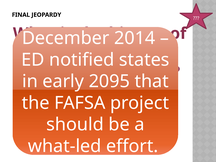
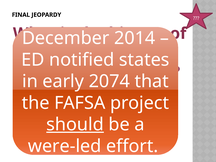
2095: 2095 -> 2074 (109, 81)
should underline: none -> present (75, 125)
what-led: what-led -> were-led (65, 146)
